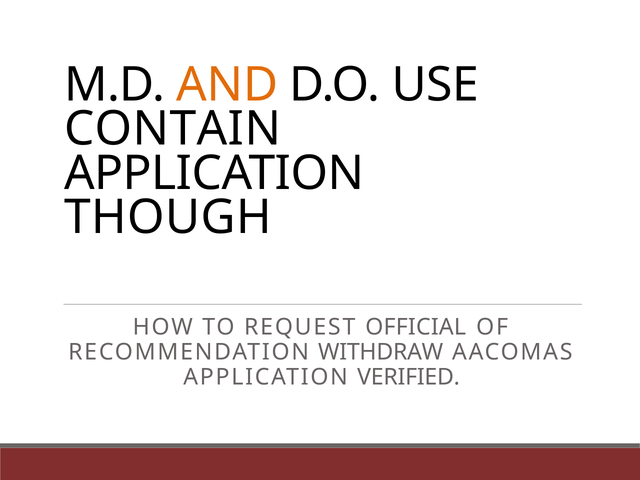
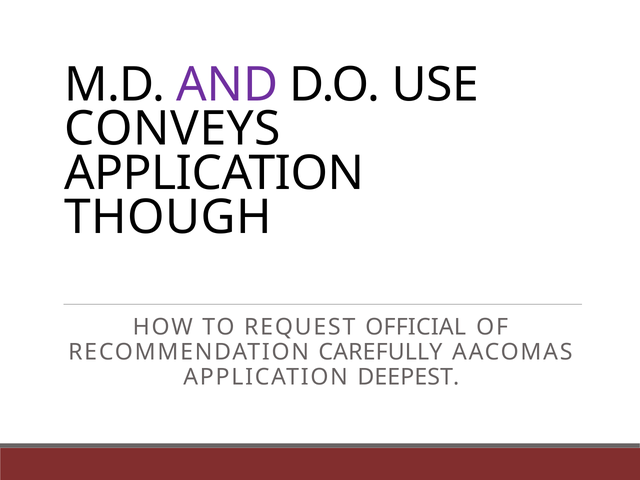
AND colour: orange -> purple (227, 85)
CONTAIN: CONTAIN -> CONVEYS (173, 129)
WITHDRAW: WITHDRAW -> CAREFULLY (380, 352)
VERIFIED: VERIFIED -> DEEPEST (408, 377)
